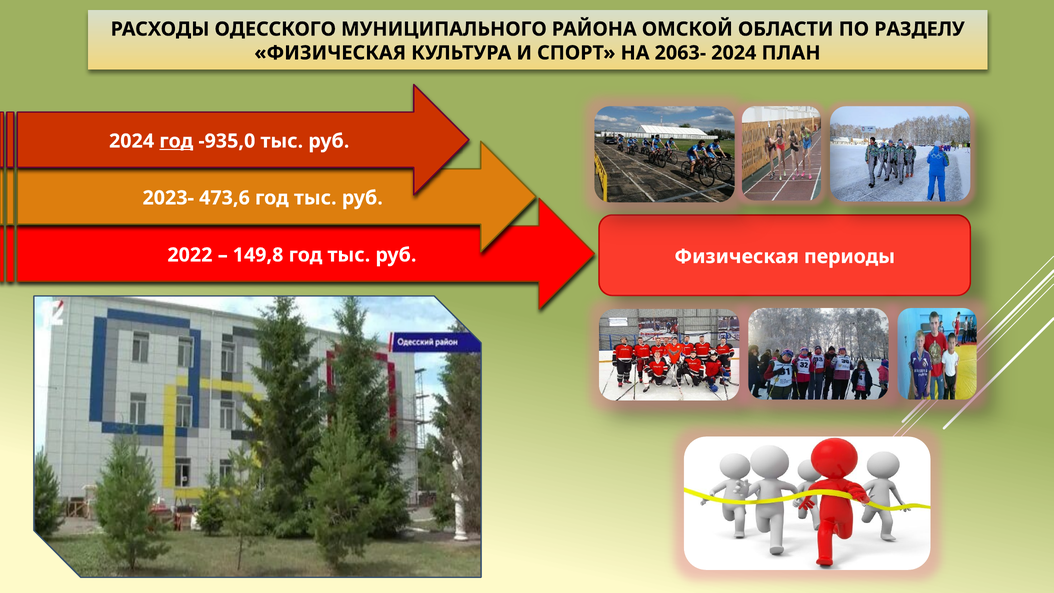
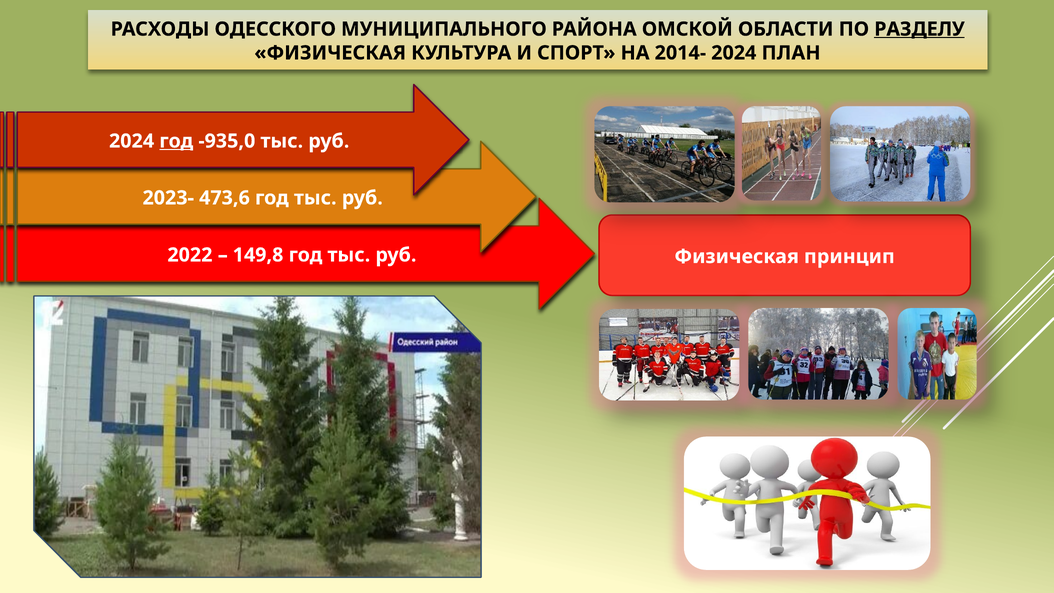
РАЗДЕЛУ underline: none -> present (919, 29)
2063-: 2063- -> 2014- (680, 53)
периоды: периоды -> принцип (849, 257)
